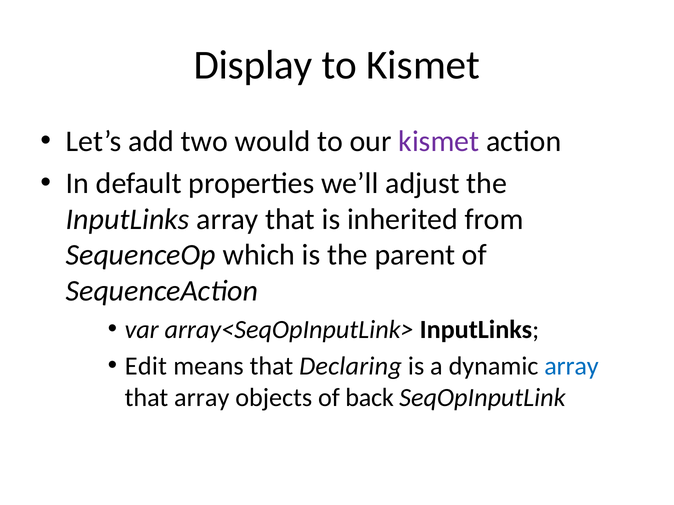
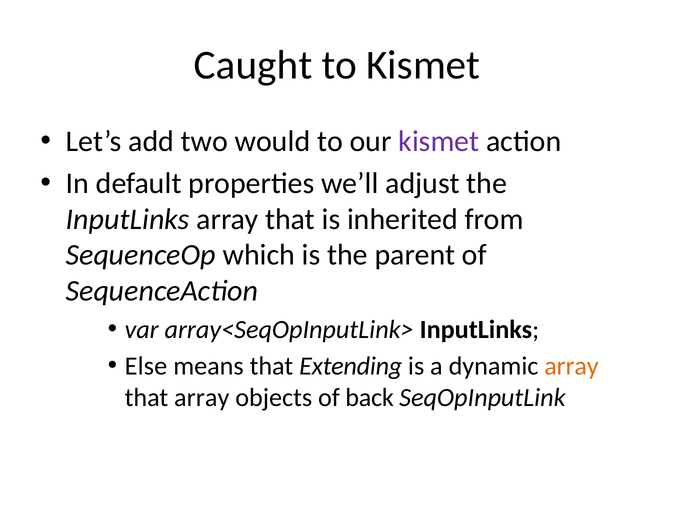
Display: Display -> Caught (253, 65)
Edit: Edit -> Else (146, 367)
Declaring: Declaring -> Extending (351, 367)
array colour: blue -> orange (571, 367)
